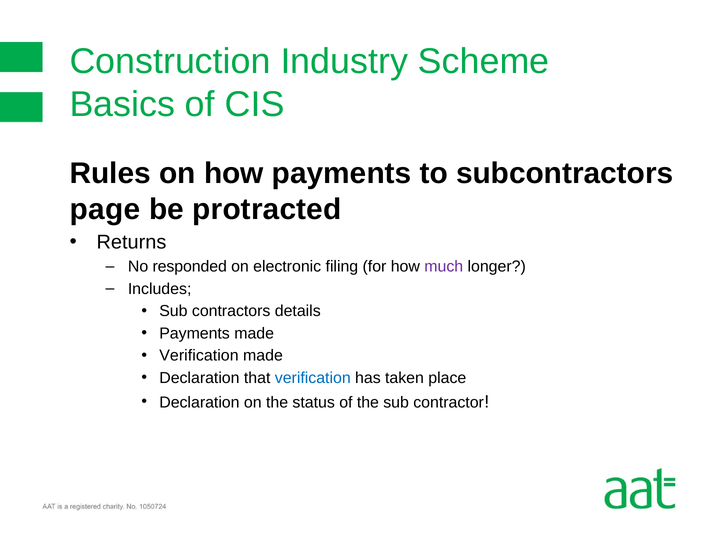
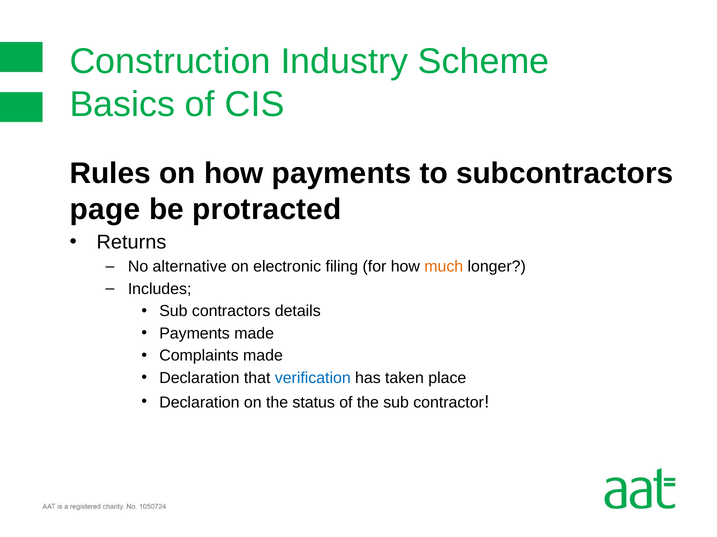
responded: responded -> alternative (190, 267)
much colour: purple -> orange (444, 267)
Verification: Verification -> Complaints (199, 356)
